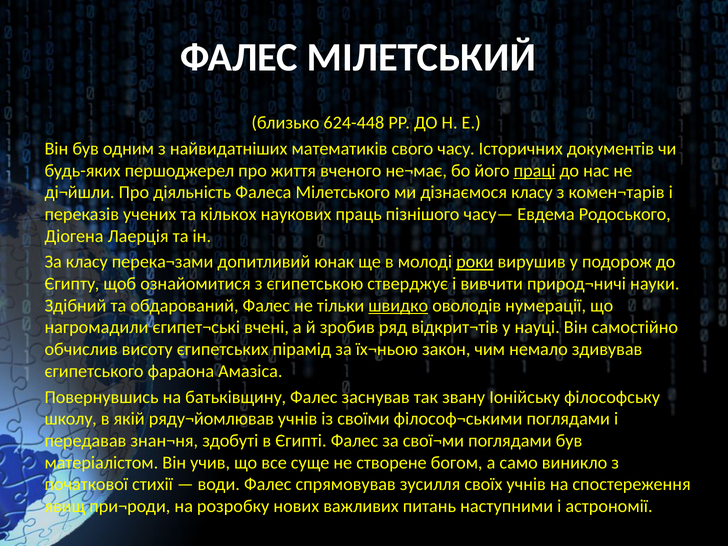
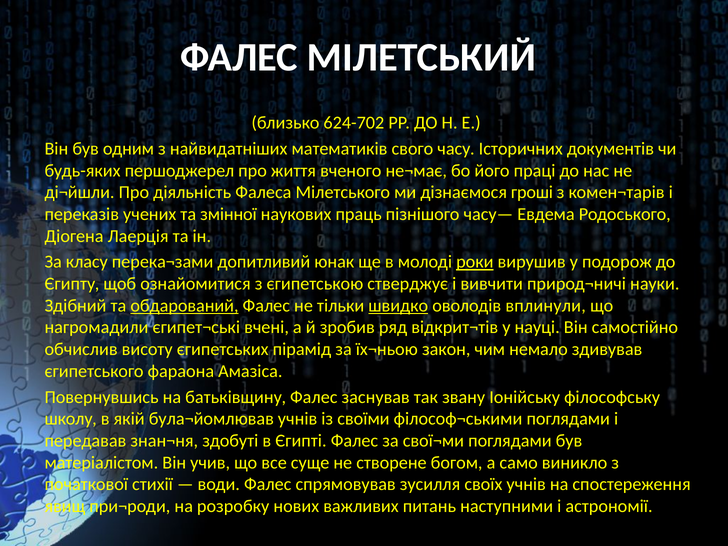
624-448: 624-448 -> 624-702 (354, 123)
праці underline: present -> none (535, 171)
дізнаємося класу: класу -> гроші (532, 192)
кількох: кількох -> змінної (228, 214)
обдарований underline: none -> present (184, 306)
нумерації: нумерації -> вплинули (546, 306)
ряду¬йомлював: ряду¬йомлював -> була¬йомлював (211, 419)
